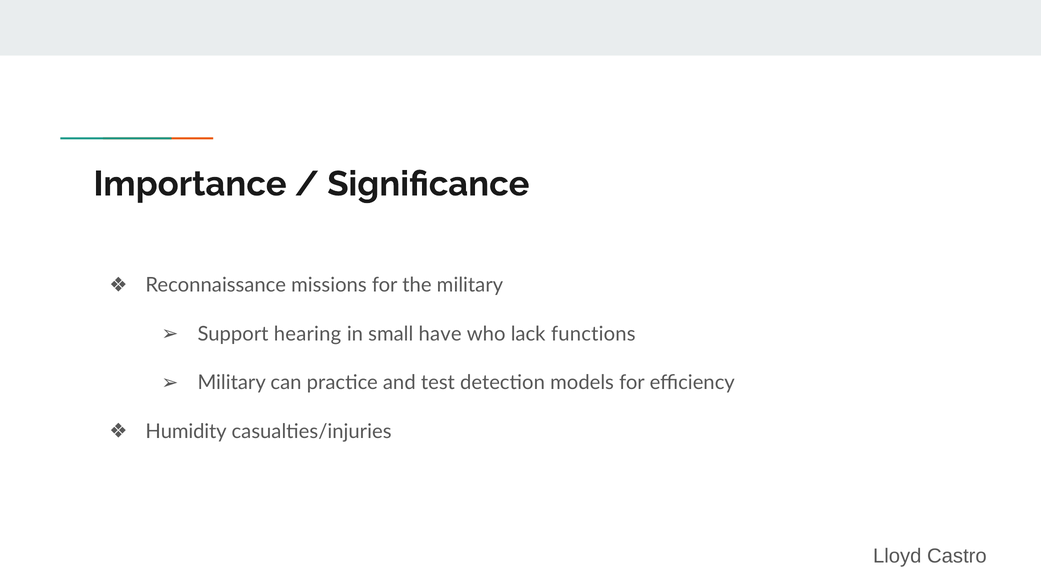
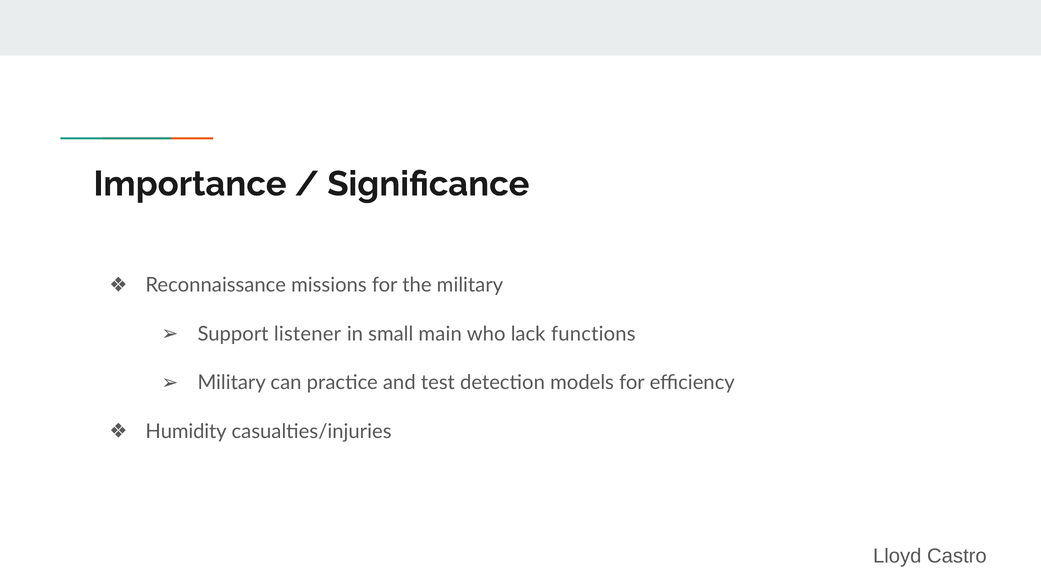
hearing: hearing -> listener (308, 334)
have: have -> main (440, 334)
